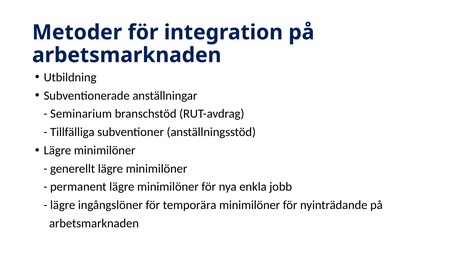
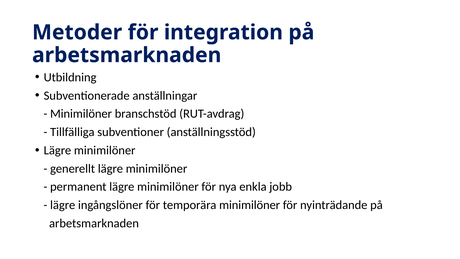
Seminarium: Seminarium -> Minimilöner (81, 114)
